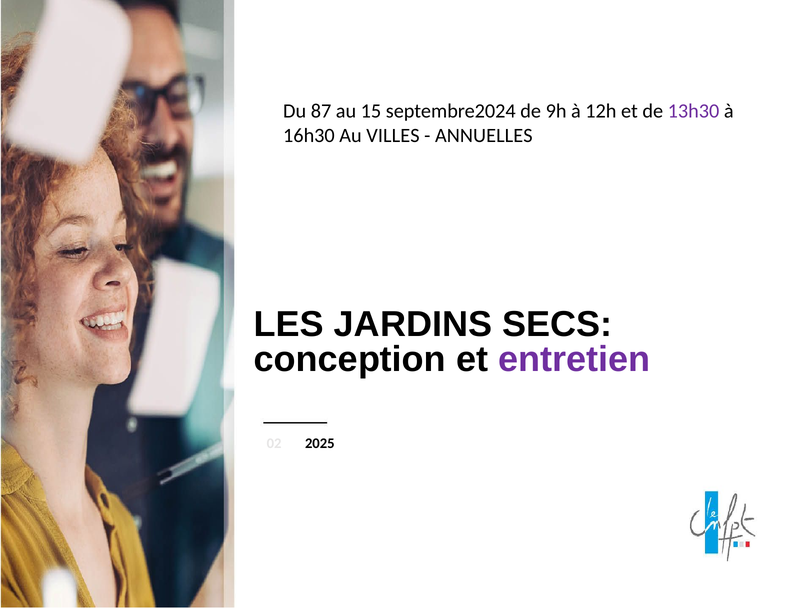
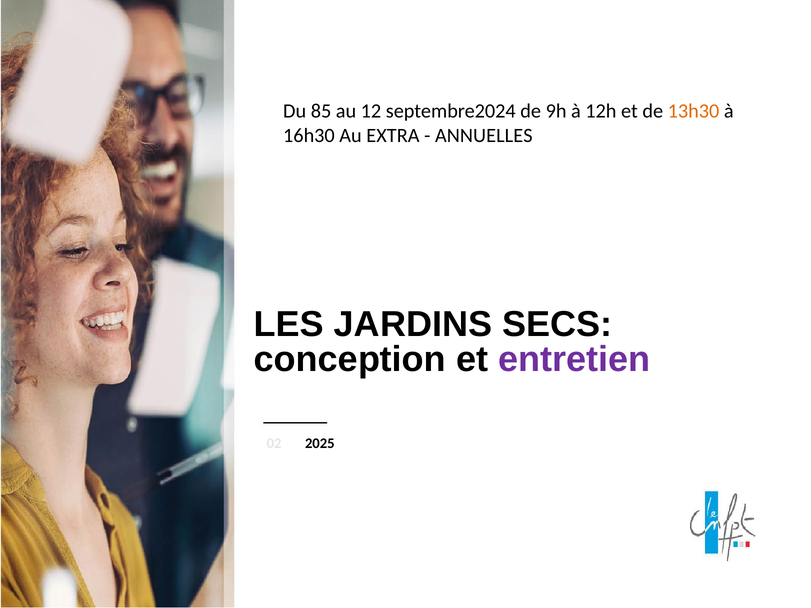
87: 87 -> 85 (321, 111)
15: 15 -> 12 (371, 111)
13h30 colour: purple -> orange (694, 111)
VILLES: VILLES -> EXTRA (393, 135)
